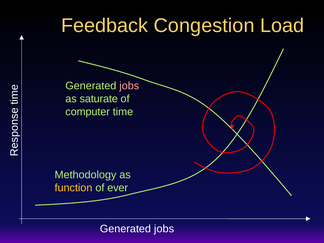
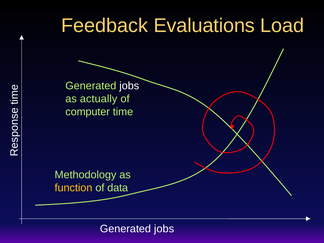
Congestion: Congestion -> Evaluations (204, 26)
jobs colour: pink -> white (129, 86)
saturate: saturate -> actually (99, 99)
ever: ever -> data (118, 188)
